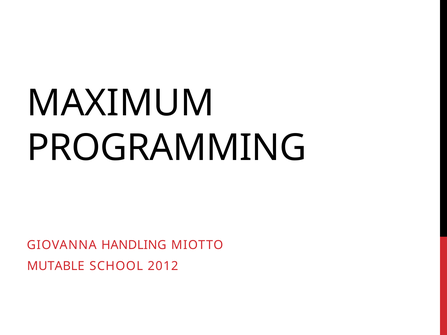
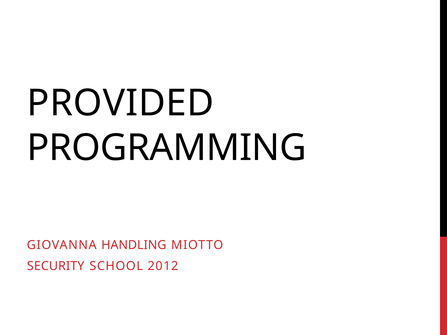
MAXIMUM: MAXIMUM -> PROVIDED (120, 103)
MUTABLE: MUTABLE -> SECURITY (56, 266)
